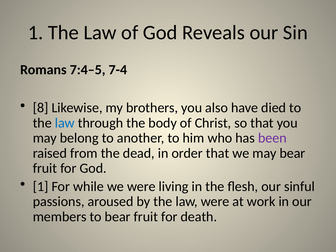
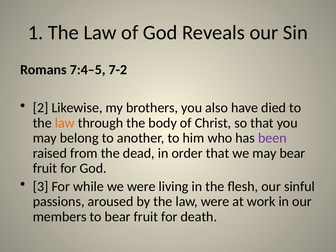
7-4: 7-4 -> 7-2 (118, 70)
8: 8 -> 2 (41, 108)
law colour: blue -> orange (65, 123)
1: 1 -> 3 (41, 186)
